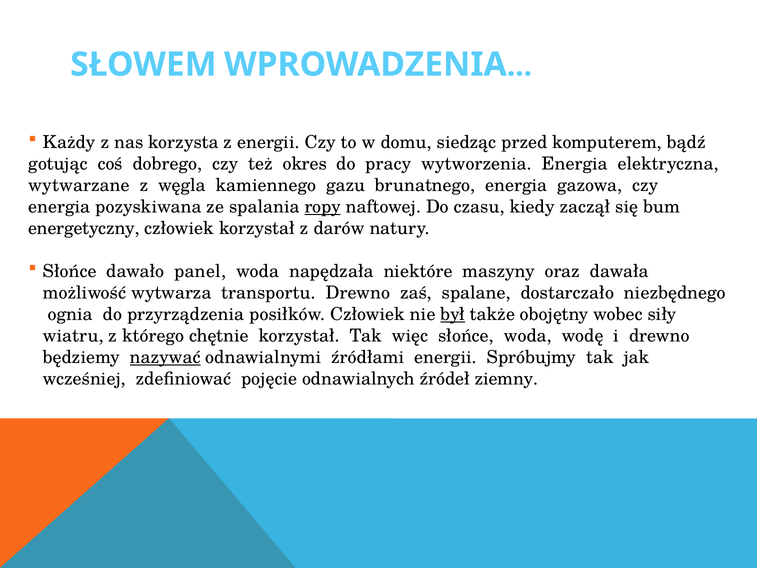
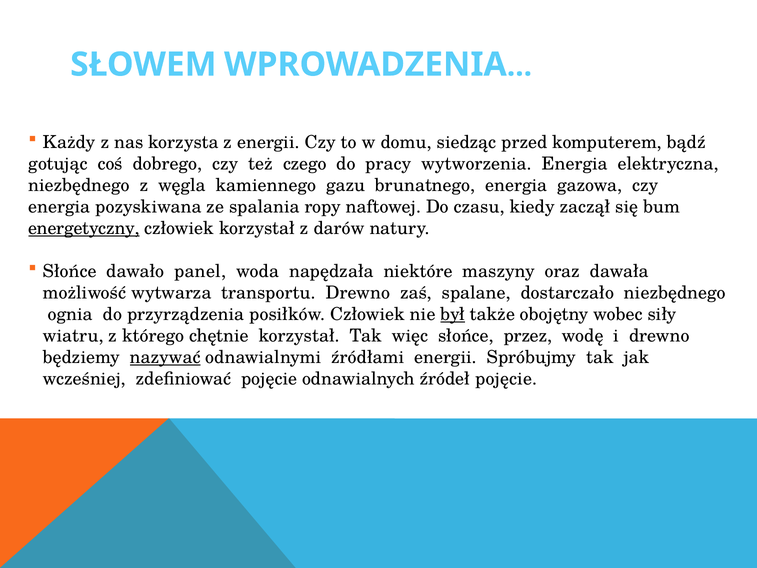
okres: okres -> czego (305, 164)
wytwarzane: wytwarzane -> niezbędnego (79, 185)
ropy underline: present -> none (323, 207)
energetyczny underline: none -> present (84, 228)
słońce woda: woda -> przez (528, 336)
źródeł ziemny: ziemny -> pojęcie (506, 379)
